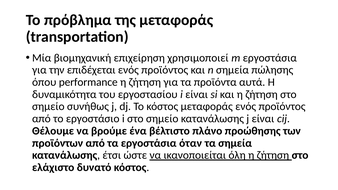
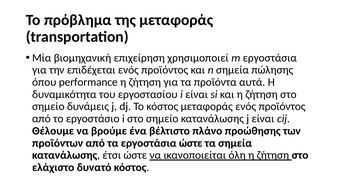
συνήθως: συνήθως -> δυνάμεις (88, 107)
εργοστάσια όταν: όταν -> ώστε (191, 143)
